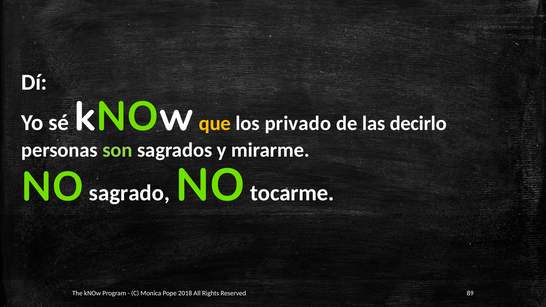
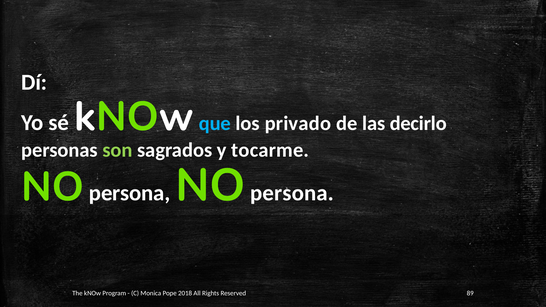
que colour: yellow -> light blue (215, 124)
mirarme: mirarme -> tocarme (270, 150)
sagrado: sagrado -> persona (130, 193)
tocarme: tocarme -> persona (292, 193)
